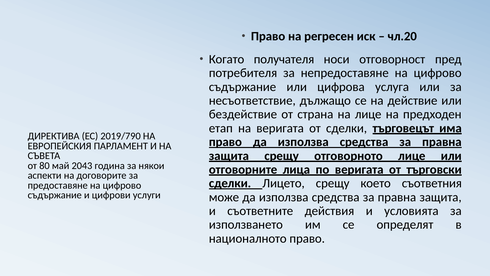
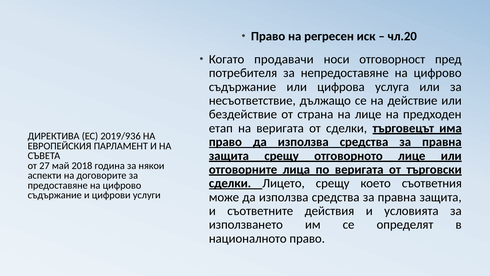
получателя: получателя -> продавачи (284, 59)
2019/790: 2019/790 -> 2019/936 (121, 136)
80: 80 -> 27 (44, 166)
2043: 2043 -> 2018 (82, 166)
